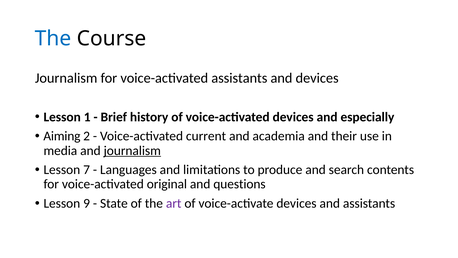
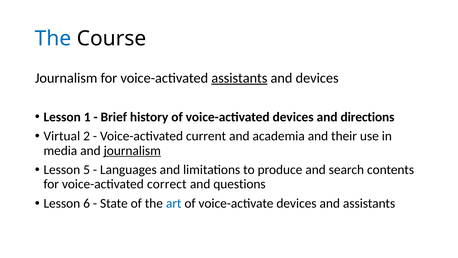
assistants underline: none -> present (239, 78)
especially: especially -> directions (367, 117)
Aiming: Aiming -> Virtual (62, 136)
7: 7 -> 5 (87, 170)
original: original -> correct (167, 184)
9: 9 -> 6 (87, 203)
art colour: purple -> blue (174, 203)
